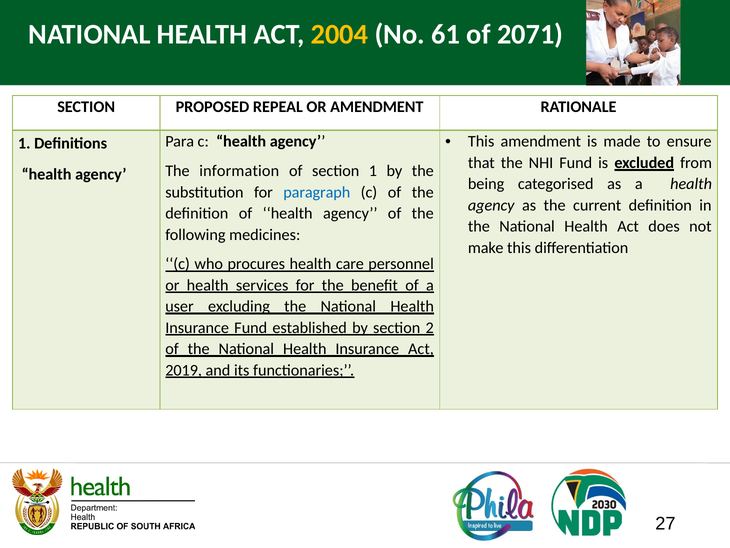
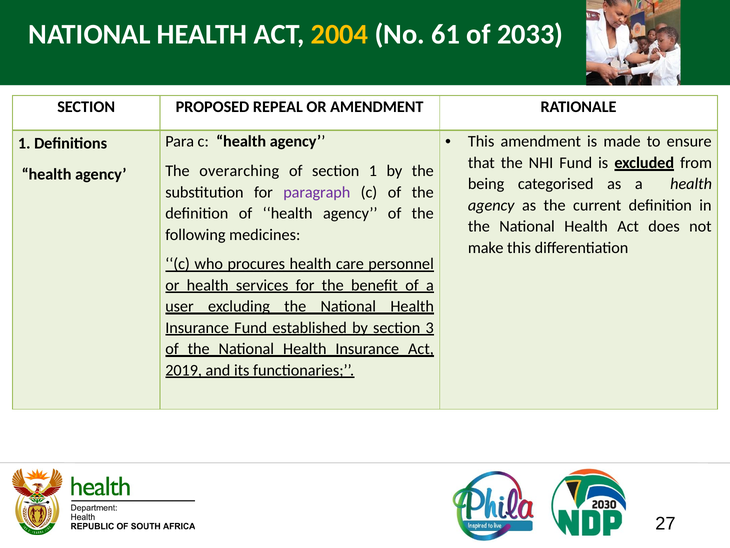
2071: 2071 -> 2033 (530, 34)
information: information -> overarching (239, 171)
paragraph colour: blue -> purple (317, 192)
2: 2 -> 3 (430, 327)
